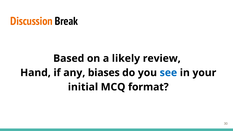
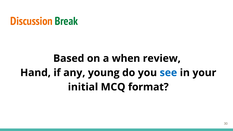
Break colour: black -> green (66, 21)
likely: likely -> when (126, 58)
biases: biases -> young (104, 73)
